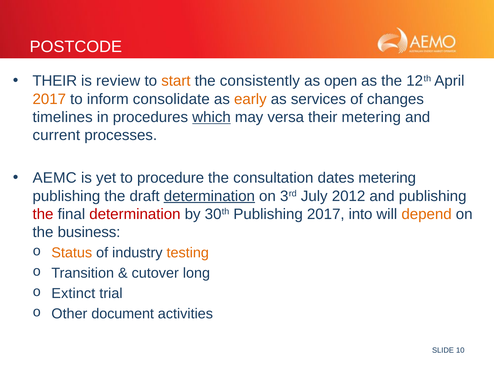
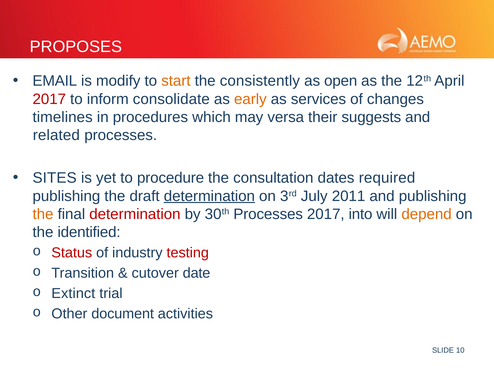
POSTCODE: POSTCODE -> PROPOSES (76, 47)
THEIR: THEIR -> EMAIL (55, 81)
review: review -> modify (118, 81)
2017 colour: orange -> red (49, 99)
which underline: present -> none (212, 117)
their metering: metering -> suggests (371, 117)
current: current -> related (56, 135)
AEMC: AEMC -> SITES (55, 178)
dates metering: metering -> required (387, 178)
2012: 2012 -> 2011 (349, 196)
the colour: red -> orange (43, 214)
30th Publishing: Publishing -> Processes (268, 214)
business: business -> identified (89, 233)
Status colour: orange -> red (72, 253)
testing colour: orange -> red (188, 253)
long: long -> date (197, 274)
